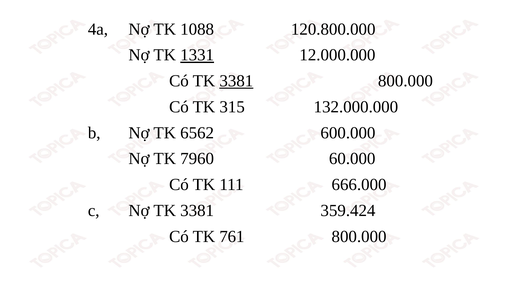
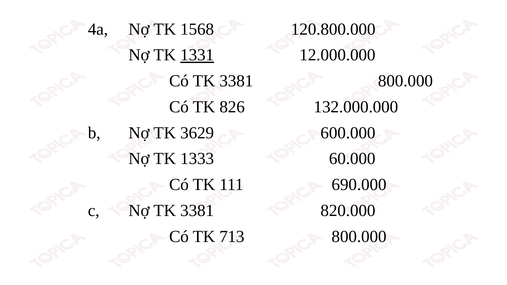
1088: 1088 -> 1568 (197, 29)
3381 underline: present -> none (236, 81)
315: 315 -> 826 (232, 107)
6562: 6562 -> 3629 (197, 133)
7960: 7960 -> 1333 (197, 159)
666.000: 666.000 -> 690.000 (359, 185)
359.424: 359.424 -> 820.000 (348, 211)
761: 761 -> 713 (232, 237)
